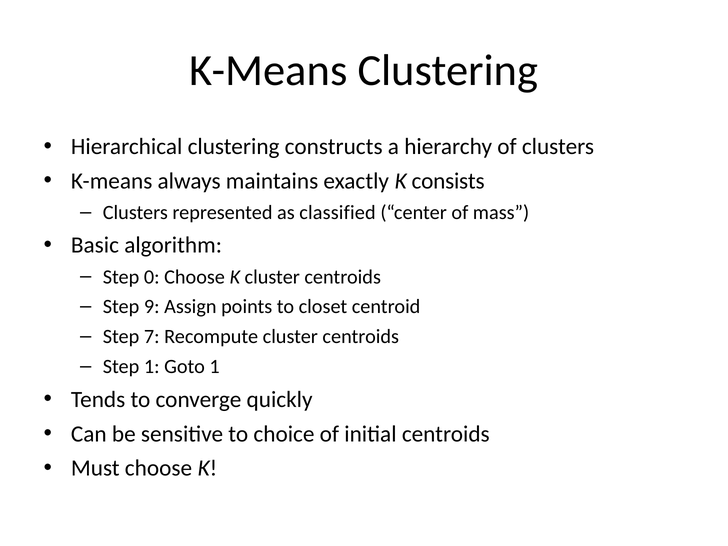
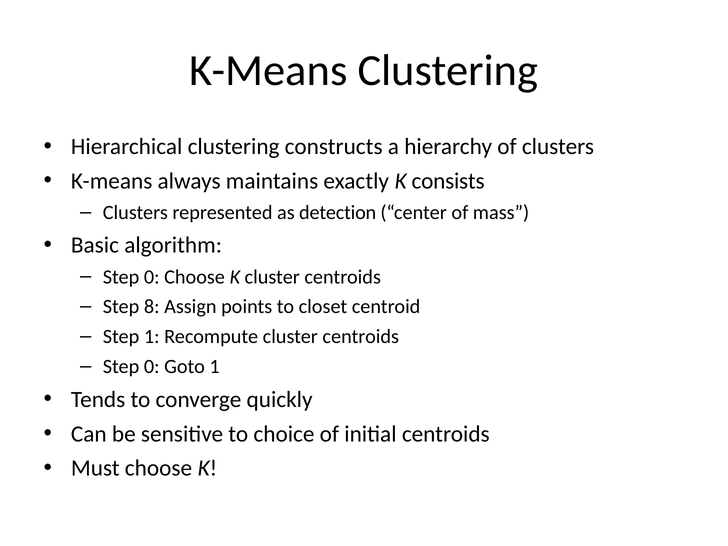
classified: classified -> detection (338, 213)
9: 9 -> 8 (152, 307)
Step 7: 7 -> 1 (152, 337)
1: 1 -> 0 (152, 367)
